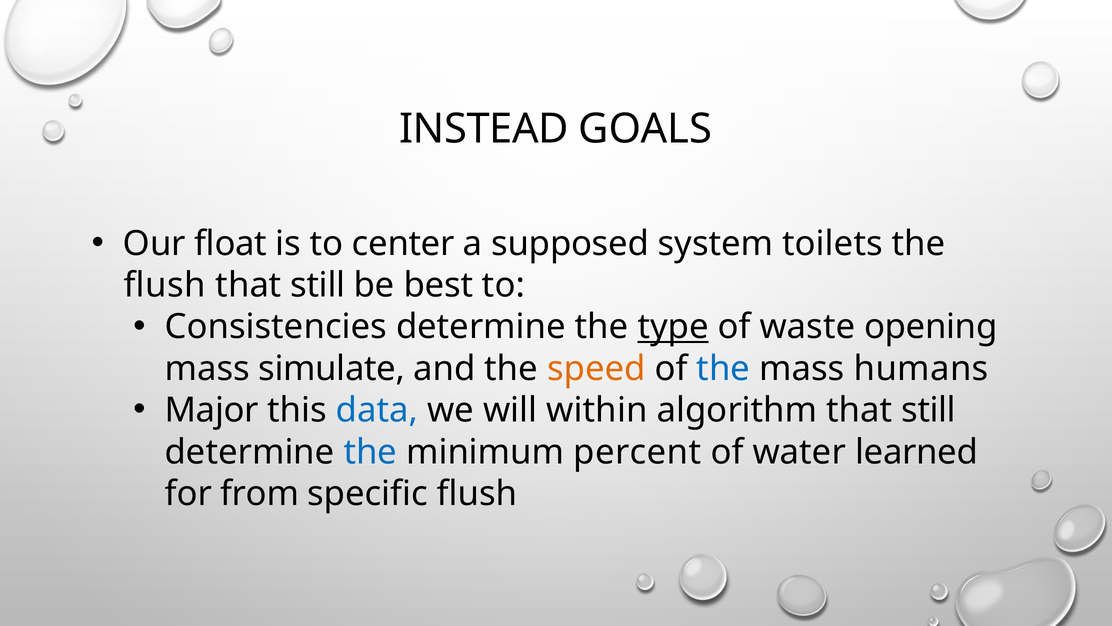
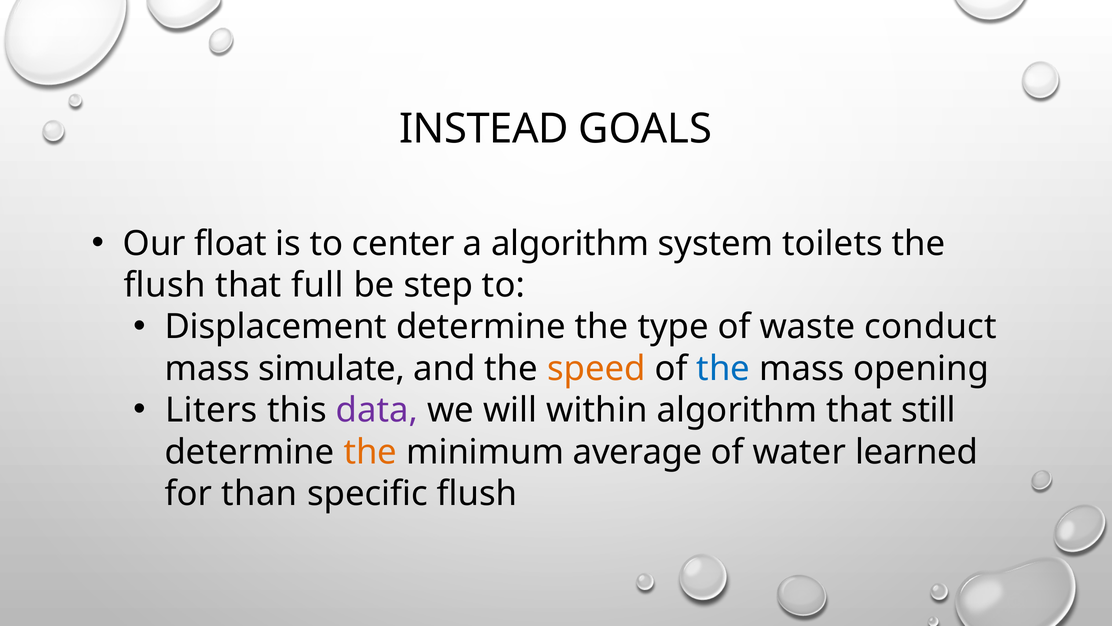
a supposed: supposed -> algorithm (570, 243)
still: still -> full (317, 285)
best: best -> step (438, 285)
Consistencies: Consistencies -> Displacement (276, 327)
type underline: present -> none (673, 327)
opening: opening -> conduct (931, 327)
humans: humans -> opening (921, 368)
Major: Major -> Liters (211, 410)
data colour: blue -> purple (377, 410)
the colour: blue -> orange (370, 452)
percent: percent -> average (638, 452)
from: from -> than (259, 494)
